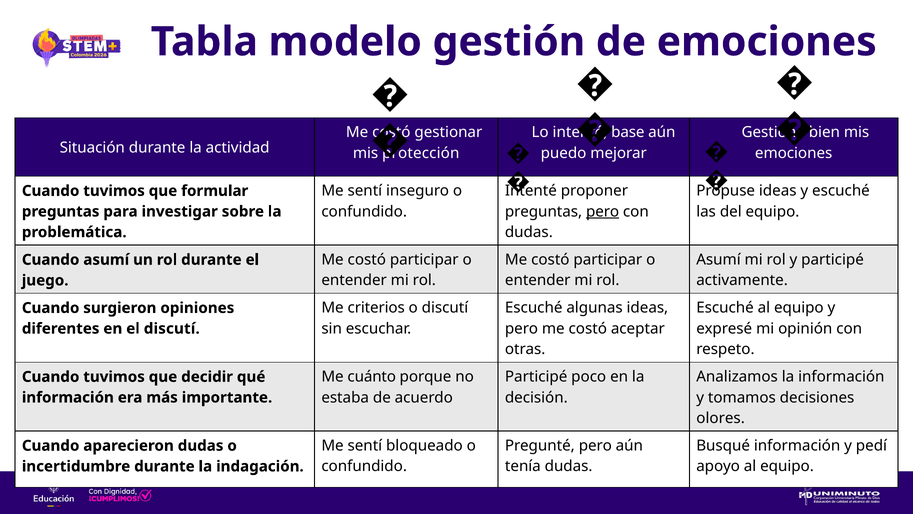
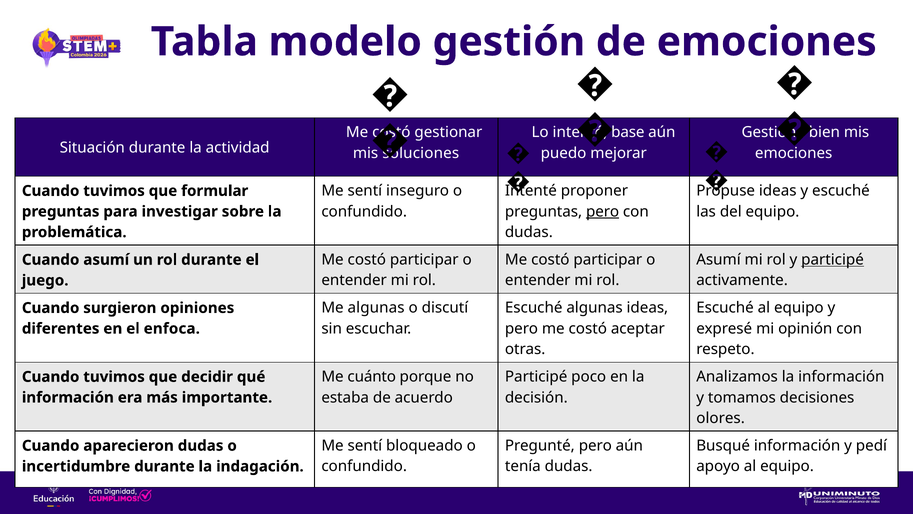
protección: protección -> soluciones (421, 153)
participé underline: none -> present (833, 260)
Me criterios: criterios -> algunas (376, 308)
el discutí: discutí -> enfoca (172, 328)
